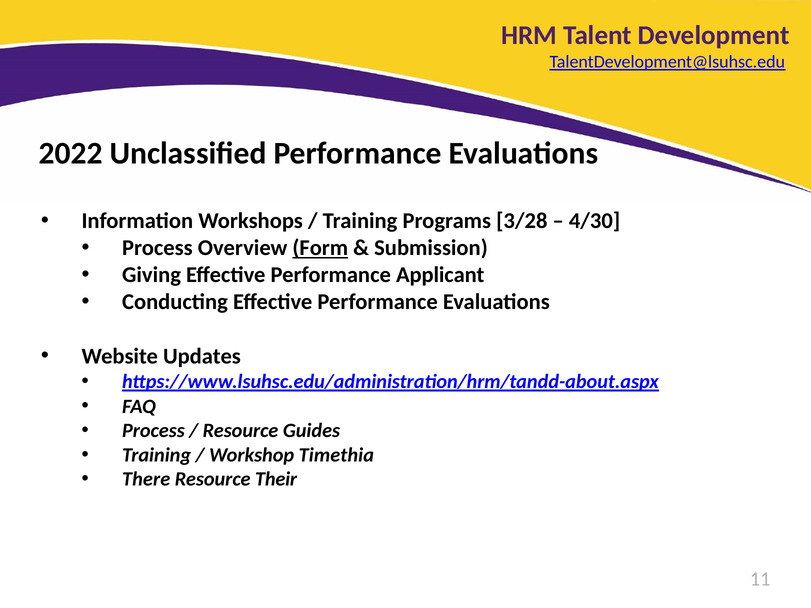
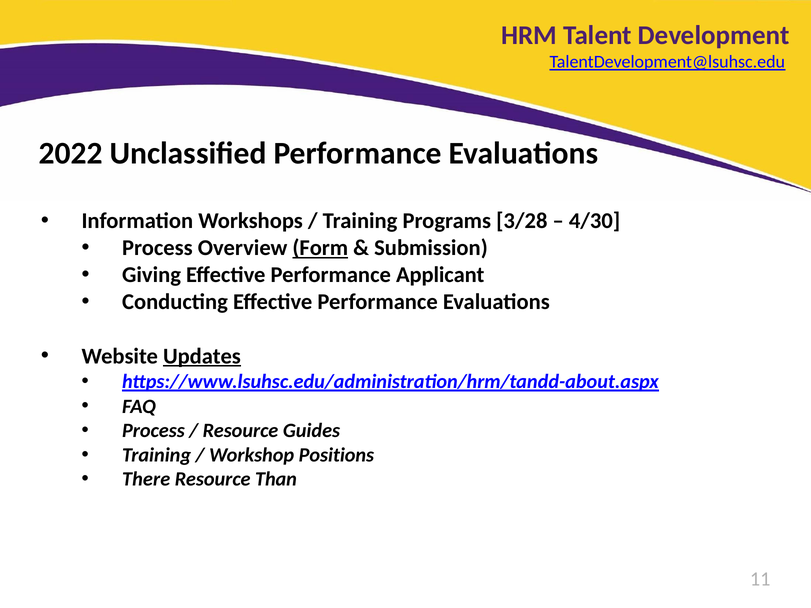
Updates underline: none -> present (202, 356)
Timethia: Timethia -> Positions (336, 455)
Their: Their -> Than (276, 479)
